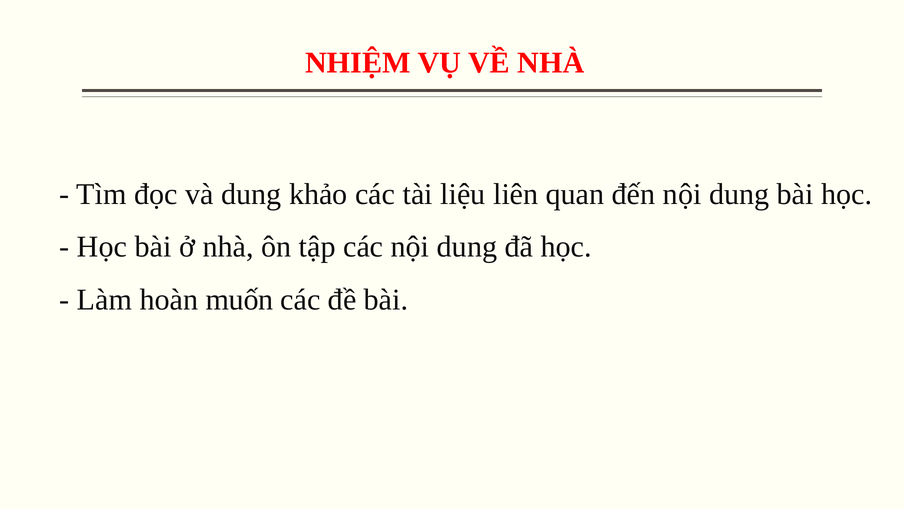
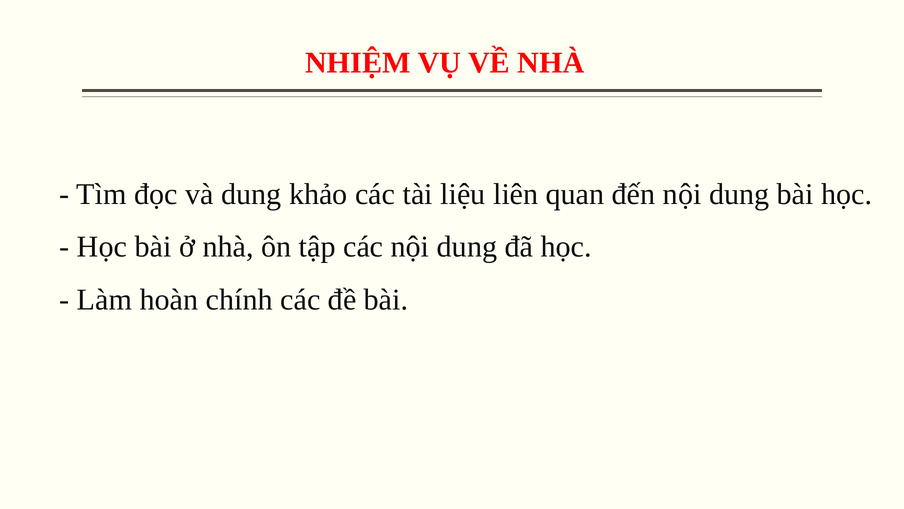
muốn: muốn -> chính (239, 300)
